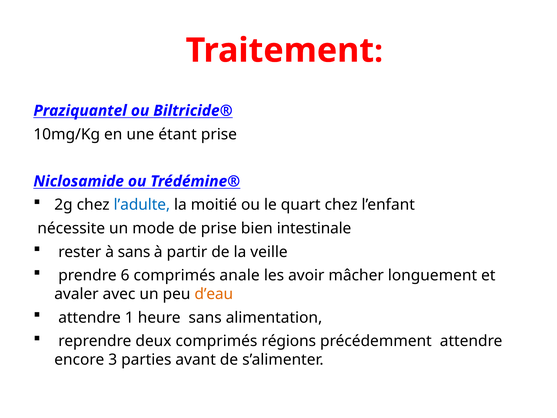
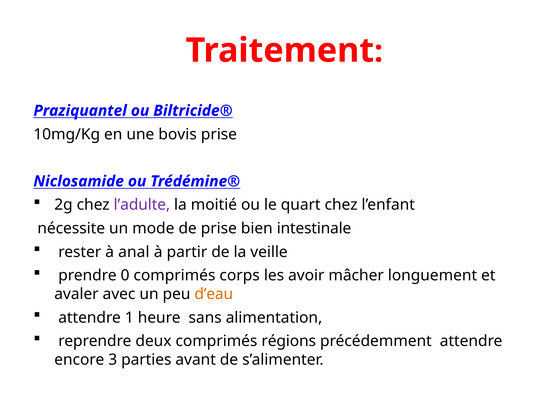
étant: étant -> bovis (178, 134)
l’adulte colour: blue -> purple (142, 205)
à sans: sans -> anal (134, 252)
6: 6 -> 0 (125, 275)
anale: anale -> corps (240, 275)
